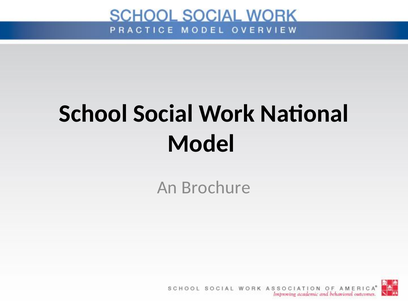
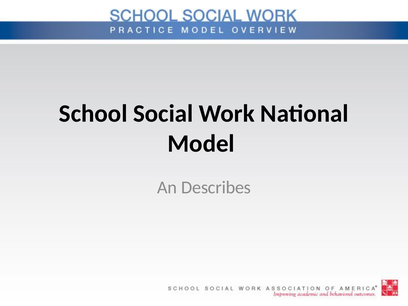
Brochure: Brochure -> Describes (216, 188)
